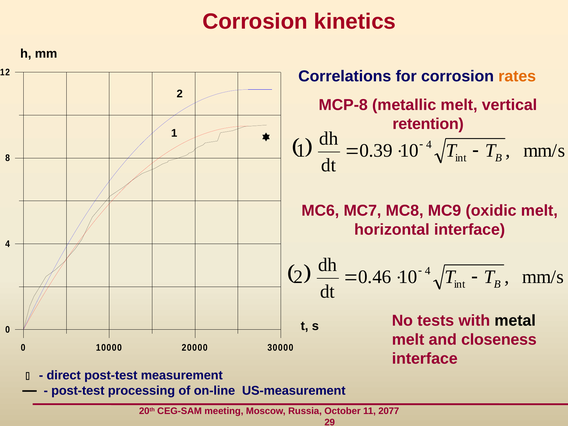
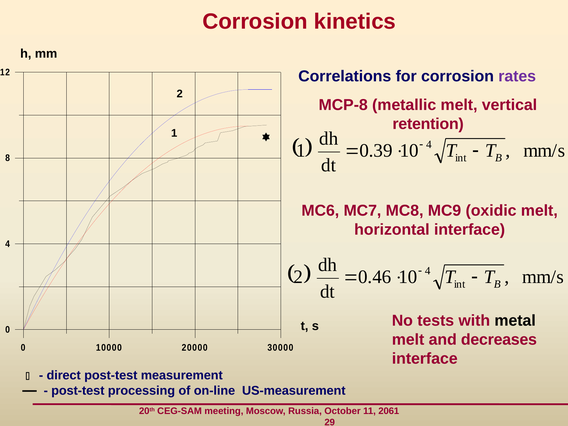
rates colour: orange -> purple (517, 76)
closeness: closeness -> decreases (499, 340)
2077: 2077 -> 2061 (389, 411)
